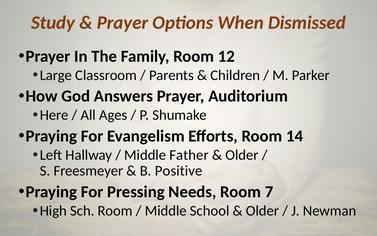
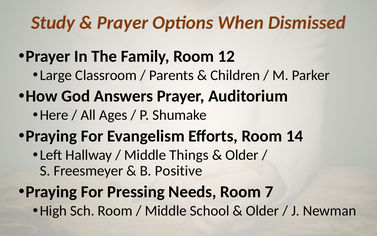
Father: Father -> Things (189, 155)
